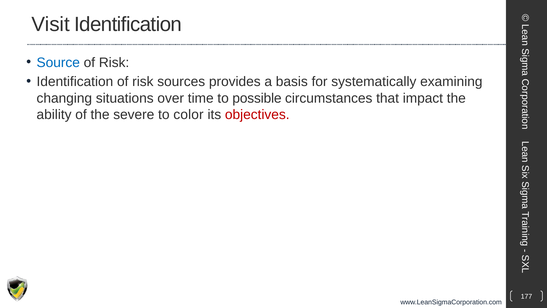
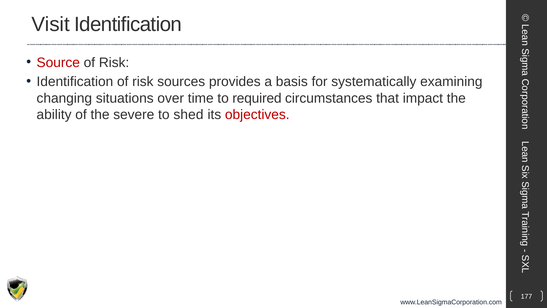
Source colour: blue -> red (58, 62)
possible: possible -> required (257, 98)
color: color -> shed (188, 114)
